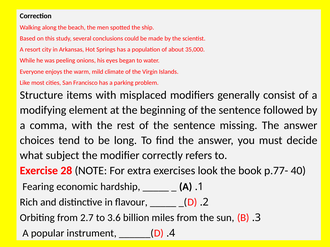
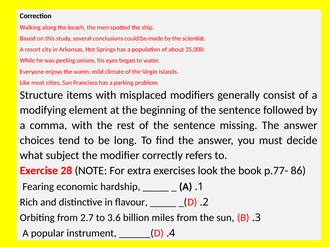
40: 40 -> 86 (298, 171)
